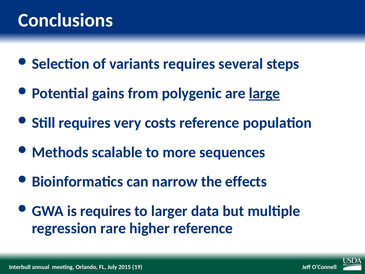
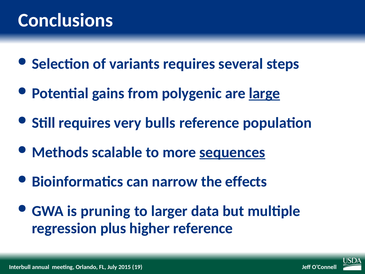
costs: costs -> bulls (160, 123)
sequences underline: none -> present (232, 152)
is requires: requires -> pruning (105, 211)
rare: rare -> plus (113, 228)
